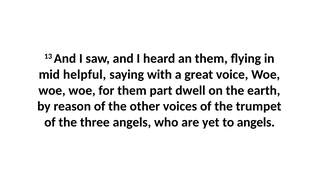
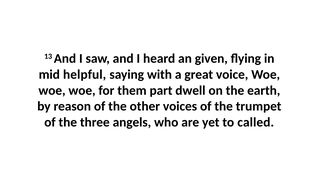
an them: them -> given (211, 59)
to angels: angels -> called (256, 123)
